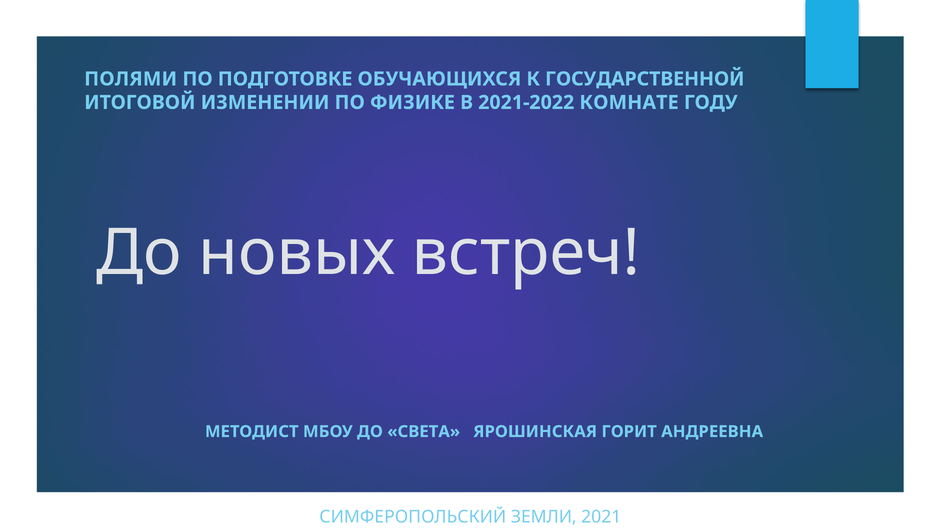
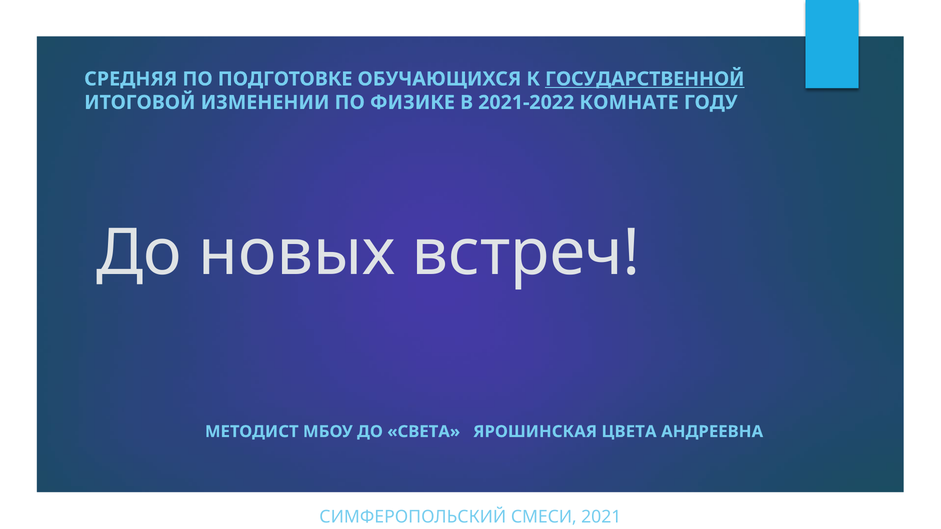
ПОЛЯМИ: ПОЛЯМИ -> СРЕДНЯЯ (131, 79)
ГОСУДАРСТВЕННОЙ underline: none -> present (645, 79)
ГОРИТ: ГОРИТ -> ЦВЕТА (629, 432)
ЗЕМЛИ: ЗЕМЛИ -> СМЕСИ (544, 517)
